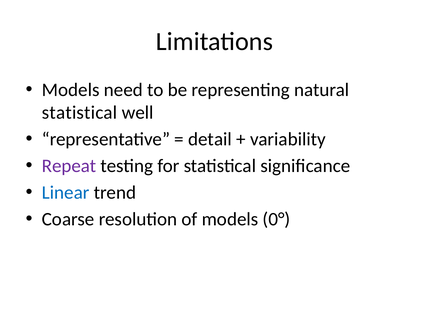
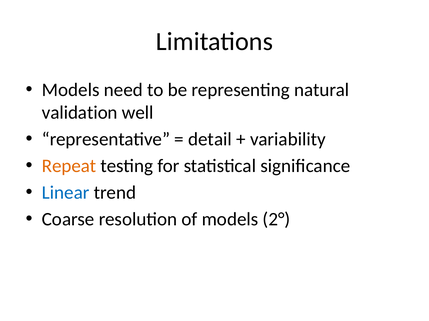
statistical: statistical -> validation (80, 113)
Repeat colour: purple -> orange (69, 166)
0°: 0° -> 2° (276, 220)
